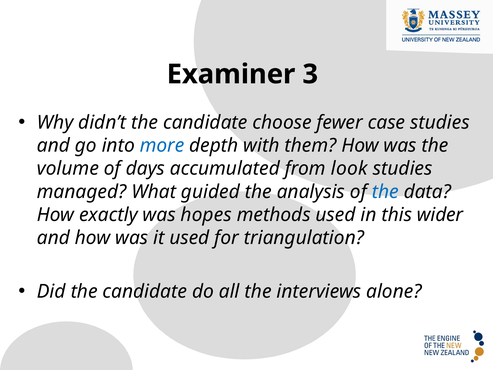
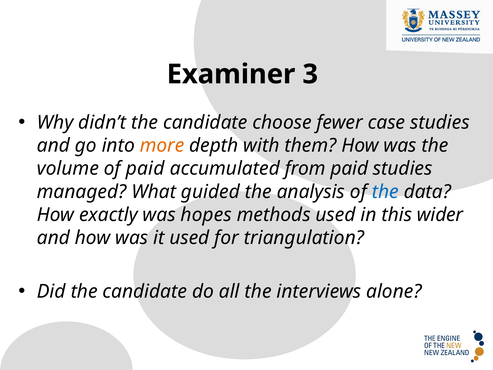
more colour: blue -> orange (162, 146)
of days: days -> paid (145, 169)
from look: look -> paid (349, 169)
